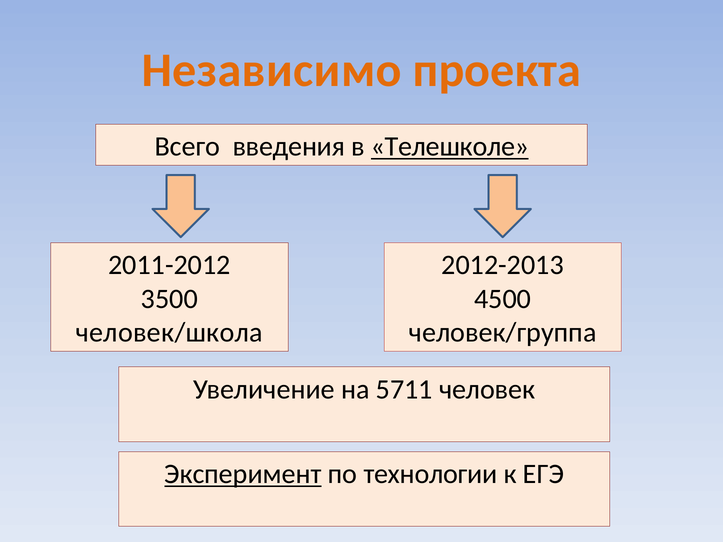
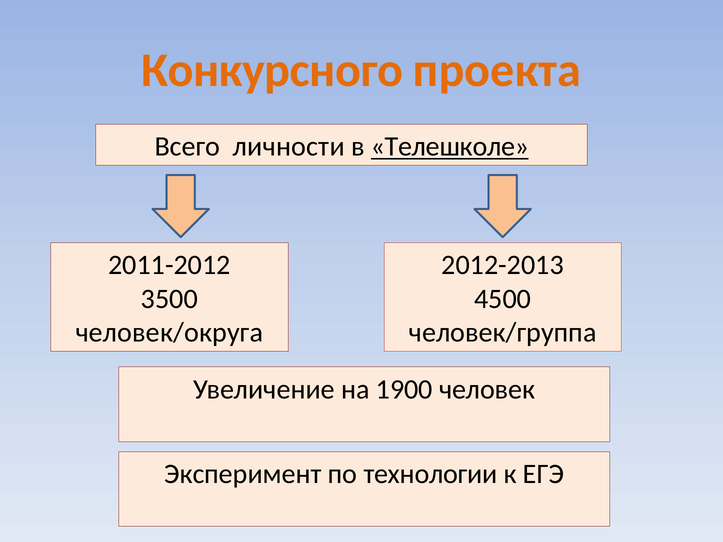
Независимо: Независимо -> Конкурсного (272, 70)
введения: введения -> личности (289, 147)
человек/школа: человек/школа -> человек/округа (169, 333)
5711: 5711 -> 1900 (404, 390)
Эксперимент underline: present -> none (243, 474)
